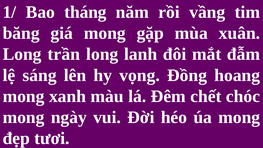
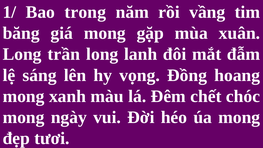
tháng: tháng -> trong (85, 12)
